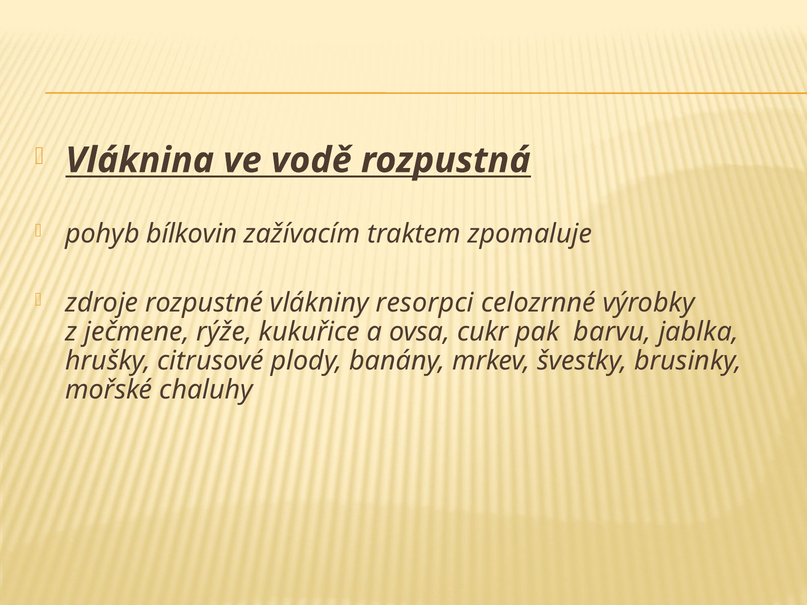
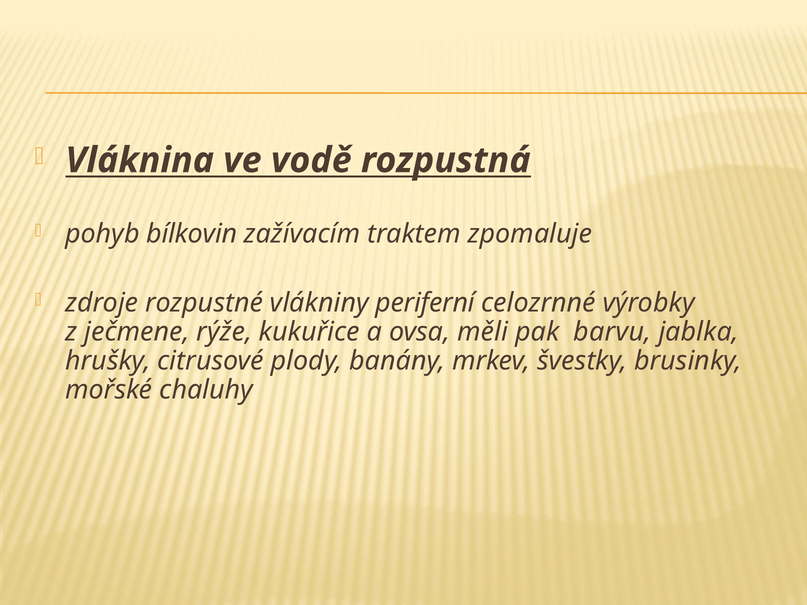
resorpci: resorpci -> periferní (425, 303)
cukr: cukr -> měli (483, 332)
